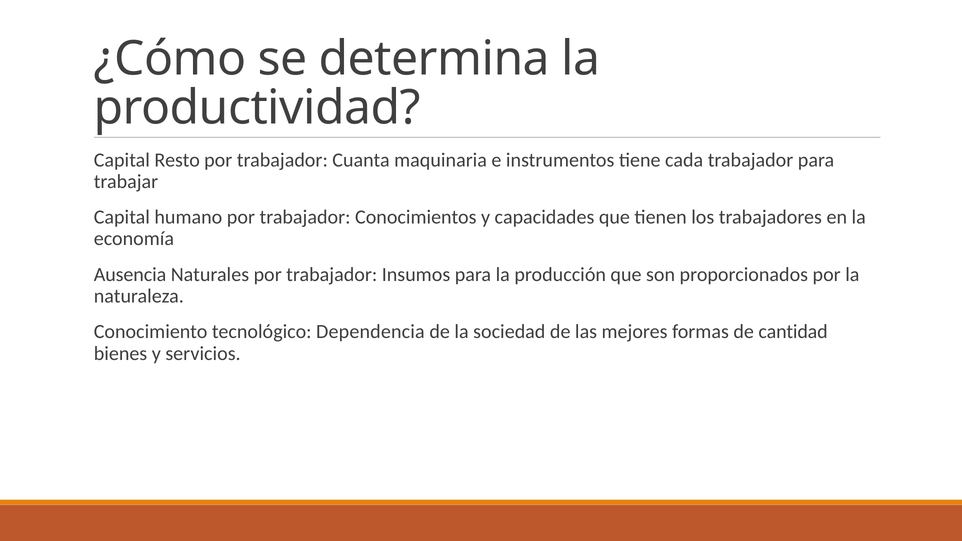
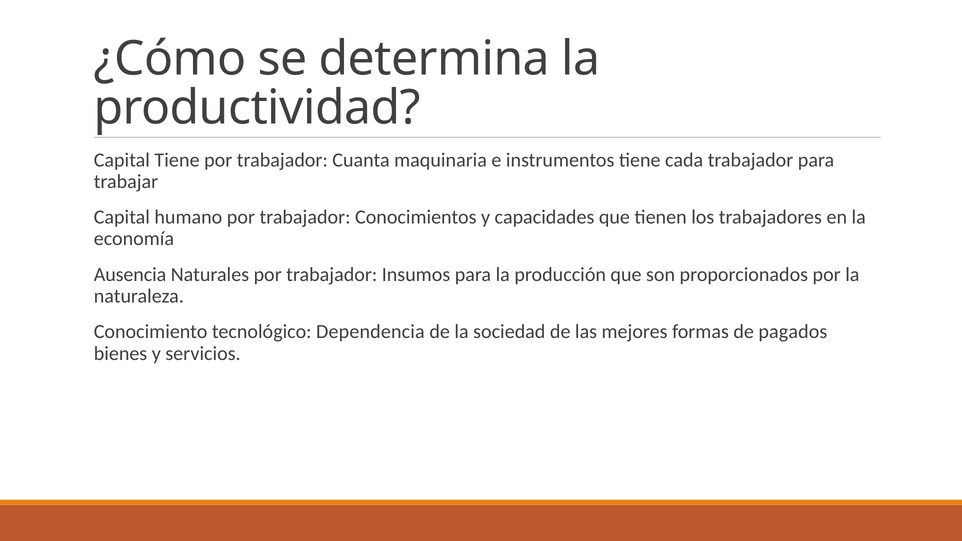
Capital Resto: Resto -> Tiene (177, 160)
cantidad: cantidad -> pagados (793, 332)
